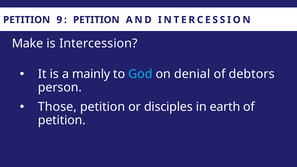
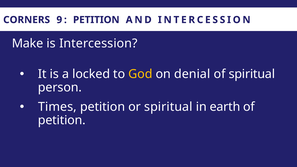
PETITION: PETITION -> CORNERS (27, 20)
mainly: mainly -> locked (91, 74)
God colour: light blue -> yellow (140, 74)
of debtors: debtors -> spiritual (252, 74)
Those: Those -> Times (57, 107)
or disciples: disciples -> spiritual (168, 107)
